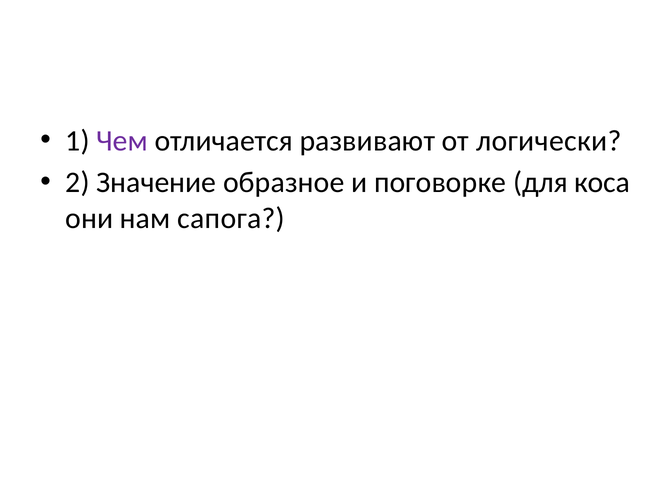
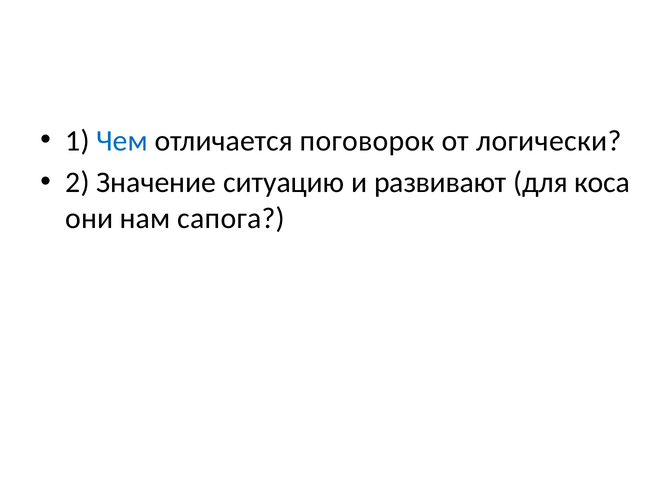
Чем colour: purple -> blue (122, 141)
развивают: развивают -> поговорок (367, 141)
образное: образное -> ситуацию (284, 183)
поговорке: поговорке -> развивают (440, 183)
